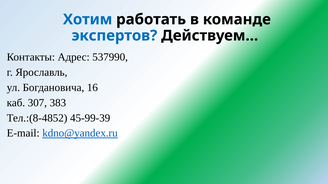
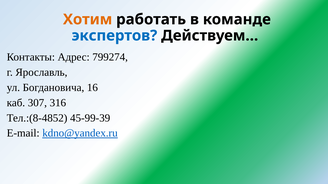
Хотим colour: blue -> orange (88, 19)
537990: 537990 -> 799274 (110, 57)
383: 383 -> 316 (58, 103)
